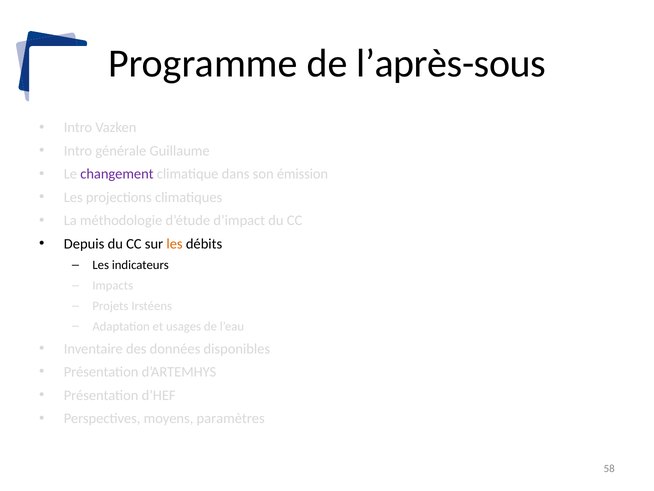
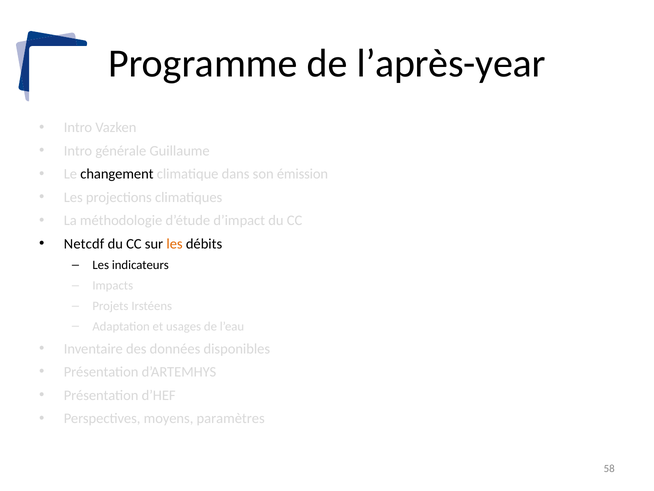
l’après-sous: l’après-sous -> l’après-year (451, 63)
changement colour: purple -> black (117, 174)
Depuis: Depuis -> Netcdf (84, 244)
